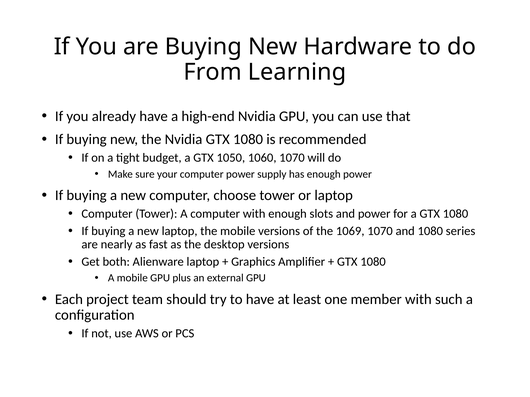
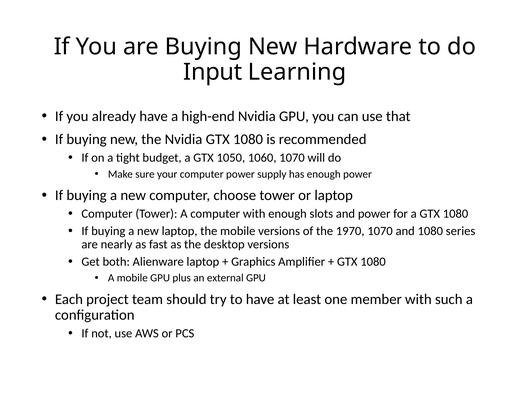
From: From -> Input (213, 72)
1069: 1069 -> 1970 (350, 231)
